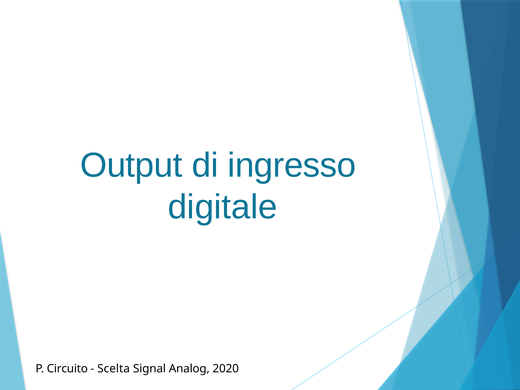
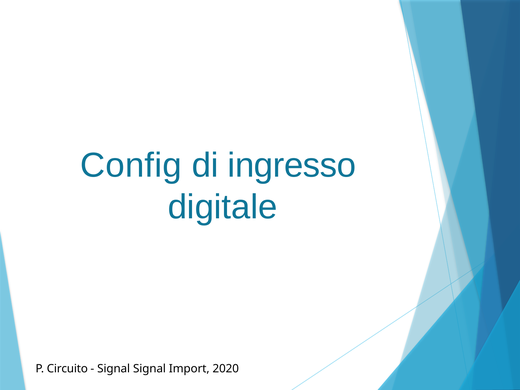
Output: Output -> Config (131, 165)
Scelta: Scelta -> Signal (114, 369)
Analog: Analog -> Import (189, 369)
